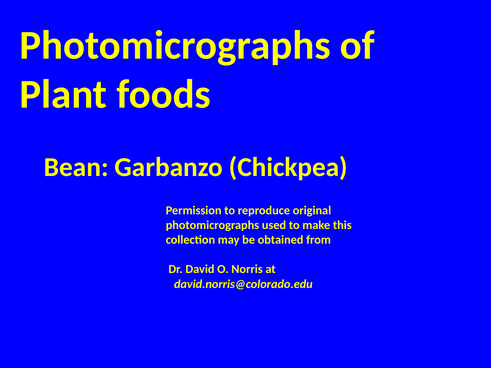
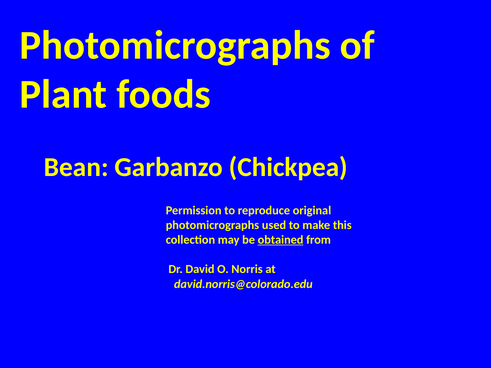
obtained underline: none -> present (281, 240)
